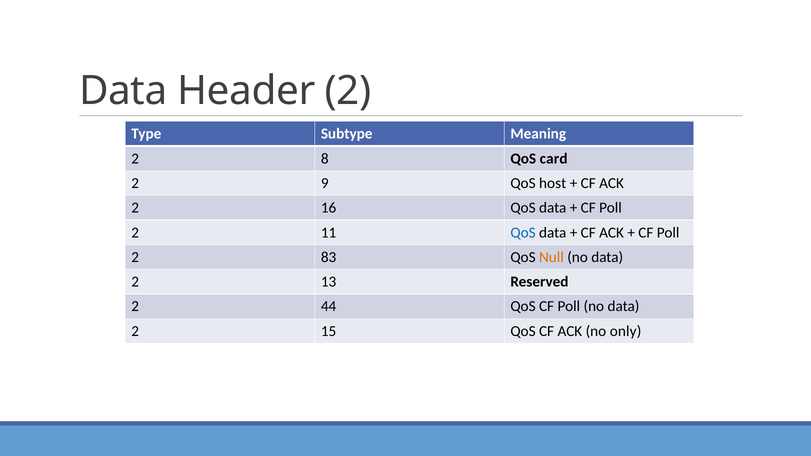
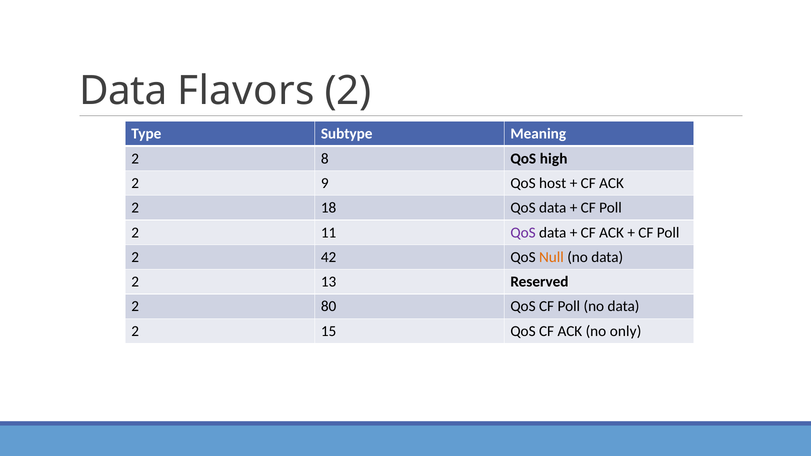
Header: Header -> Flavors (246, 91)
card: card -> high (554, 159)
16: 16 -> 18 (329, 208)
QoS colour: blue -> purple (523, 233)
83: 83 -> 42 (329, 257)
44: 44 -> 80 (329, 307)
